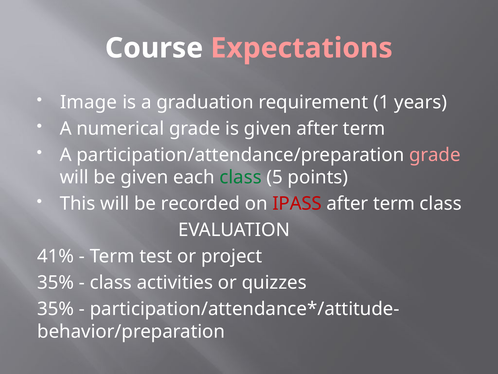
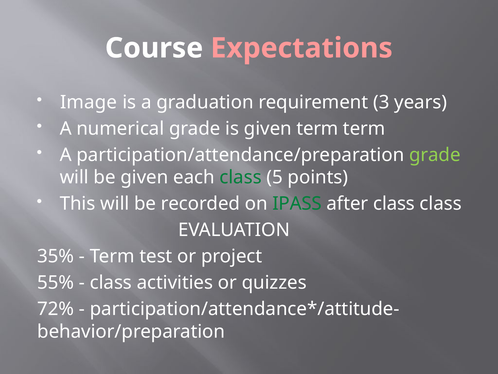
1: 1 -> 3 (381, 102)
given after: after -> term (317, 128)
grade colour: pink -> light green (435, 155)
IPASS colour: red -> green (297, 203)
term: term -> class (394, 203)
41%: 41% -> 35% (56, 256)
35%: 35% -> 55% (56, 282)
35%: 35% -> 72% (56, 309)
